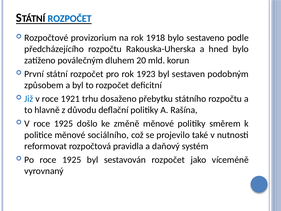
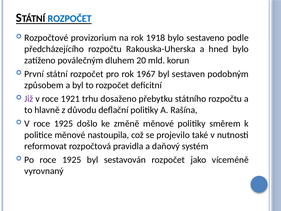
1923: 1923 -> 1967 (146, 74)
Již colour: blue -> purple (29, 99)
sociálního: sociálního -> nastoupila (108, 135)
